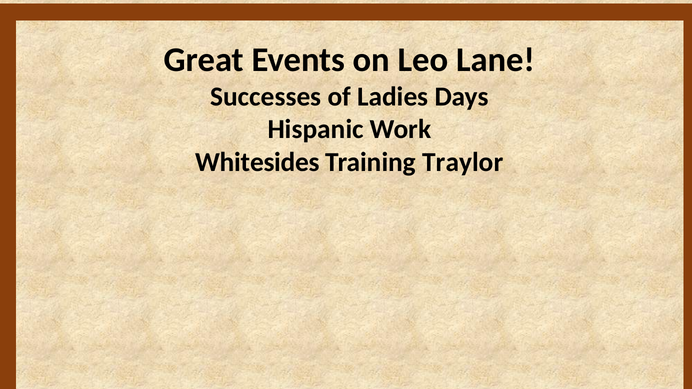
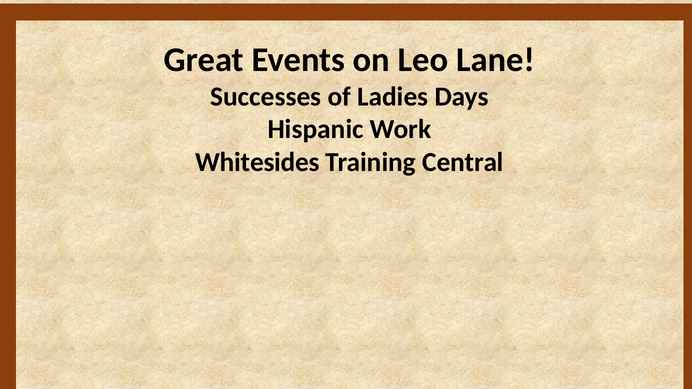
Traylor: Traylor -> Central (463, 162)
